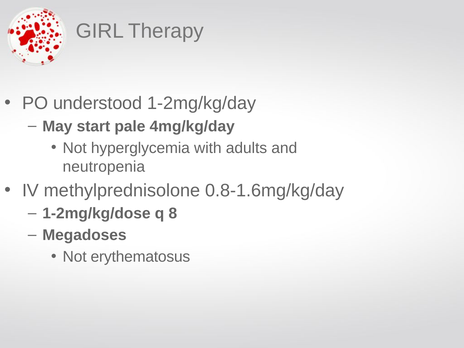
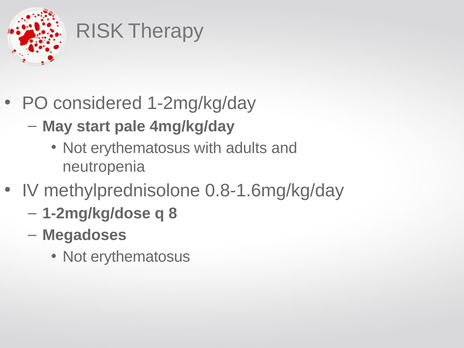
GIRL: GIRL -> RISK (100, 31)
understood: understood -> considered (98, 103)
hyperglycemia: hyperglycemia -> erythematosus (140, 148)
